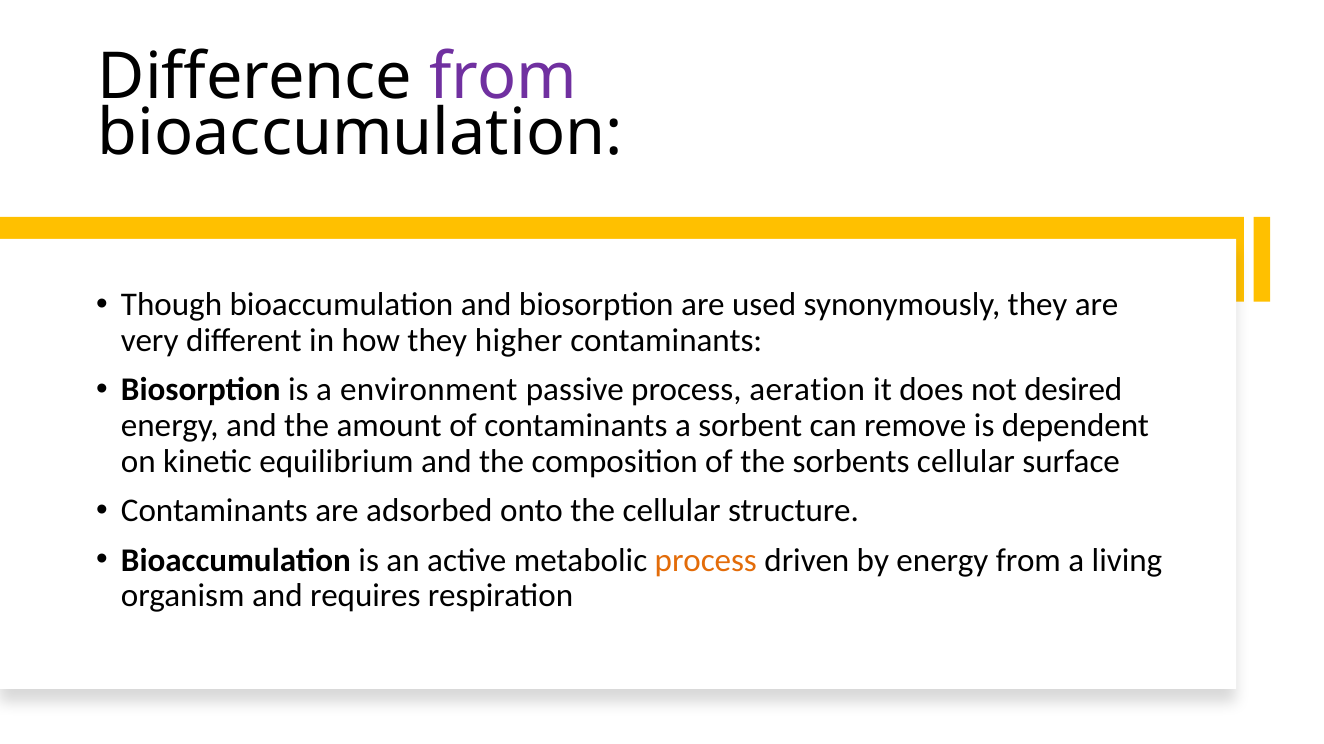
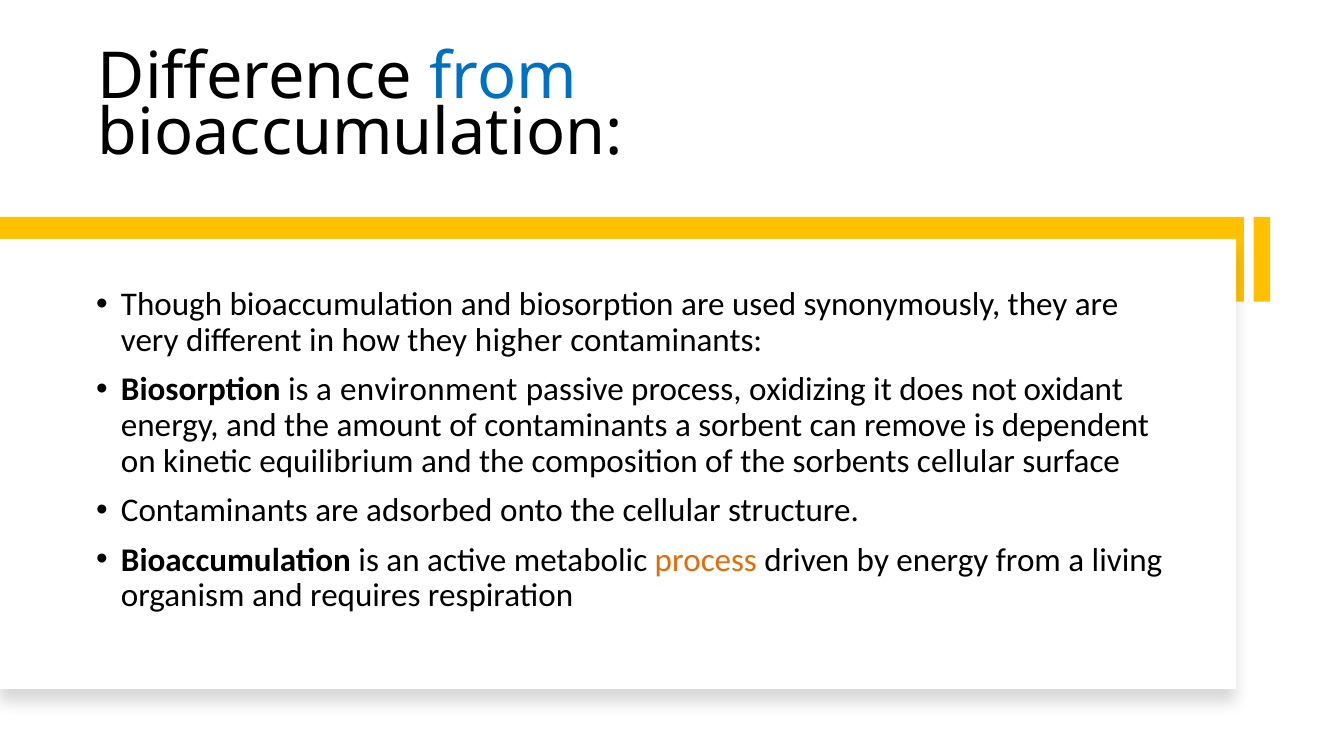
from colour: purple -> blue (503, 78)
aeration: aeration -> oxidizing (807, 390)
desired: desired -> oxidant (1073, 390)
